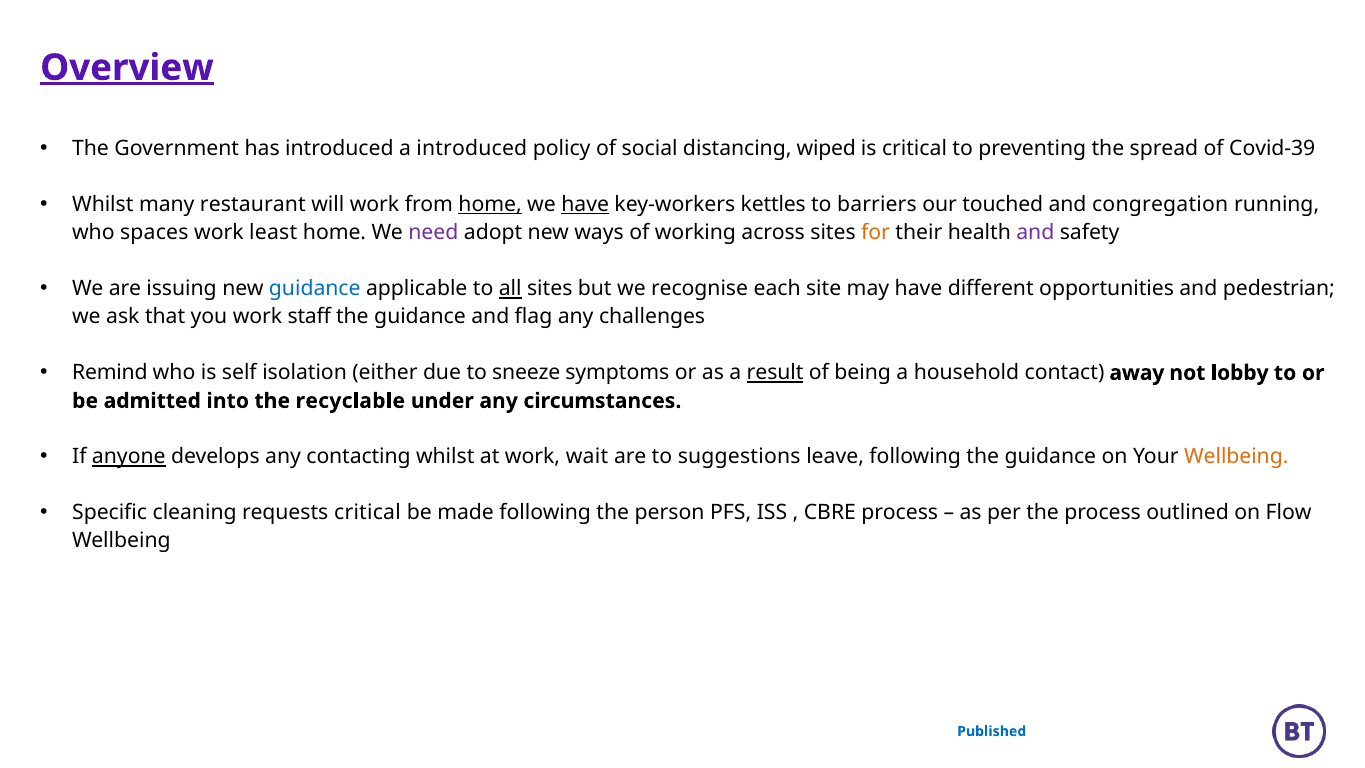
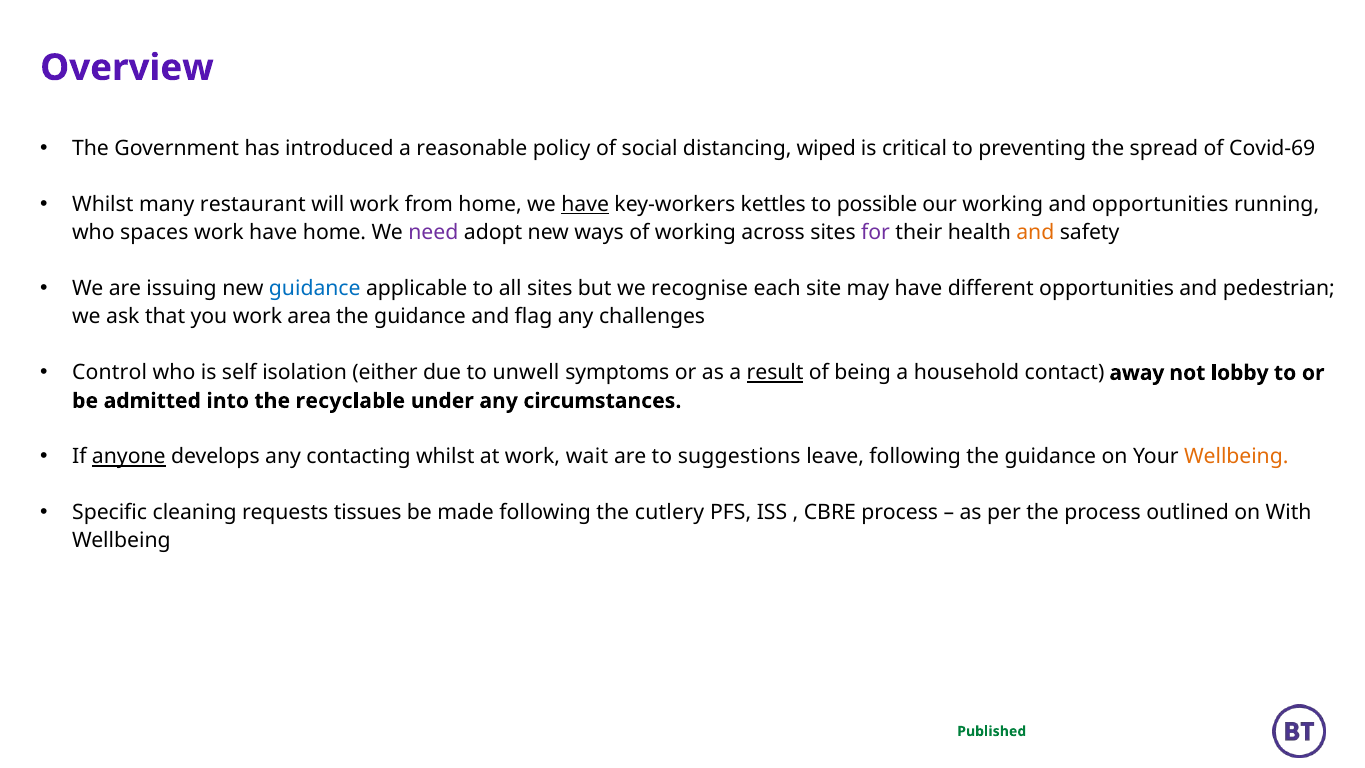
Overview underline: present -> none (127, 68)
a introduced: introduced -> reasonable (472, 149)
Covid-39: Covid-39 -> Covid-69 (1272, 149)
home underline: present -> none (490, 205)
barriers: barriers -> possible (877, 205)
our touched: touched -> working (1003, 205)
and congregation: congregation -> opportunities (1160, 205)
work least: least -> have (273, 233)
for colour: orange -> purple (876, 233)
and colour: purple -> orange (1035, 233)
all underline: present -> none (510, 289)
staff: staff -> area (309, 317)
Remind: Remind -> Control (110, 373)
sneeze: sneeze -> unwell (526, 373)
requests critical: critical -> tissues (368, 513)
person: person -> cutlery (669, 513)
Flow: Flow -> With (1289, 513)
Published colour: blue -> green (992, 731)
